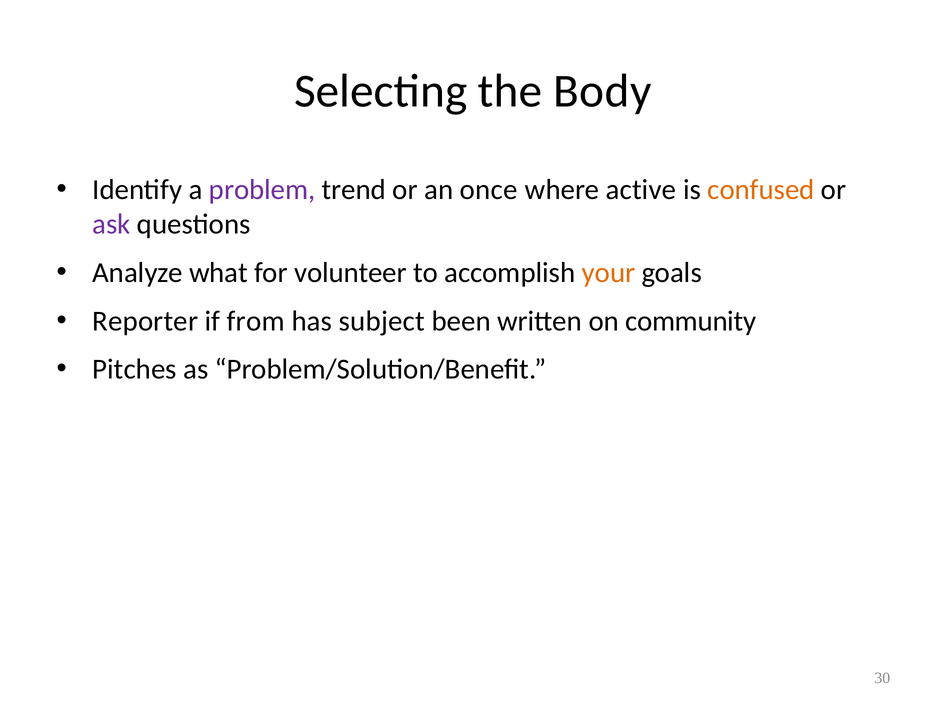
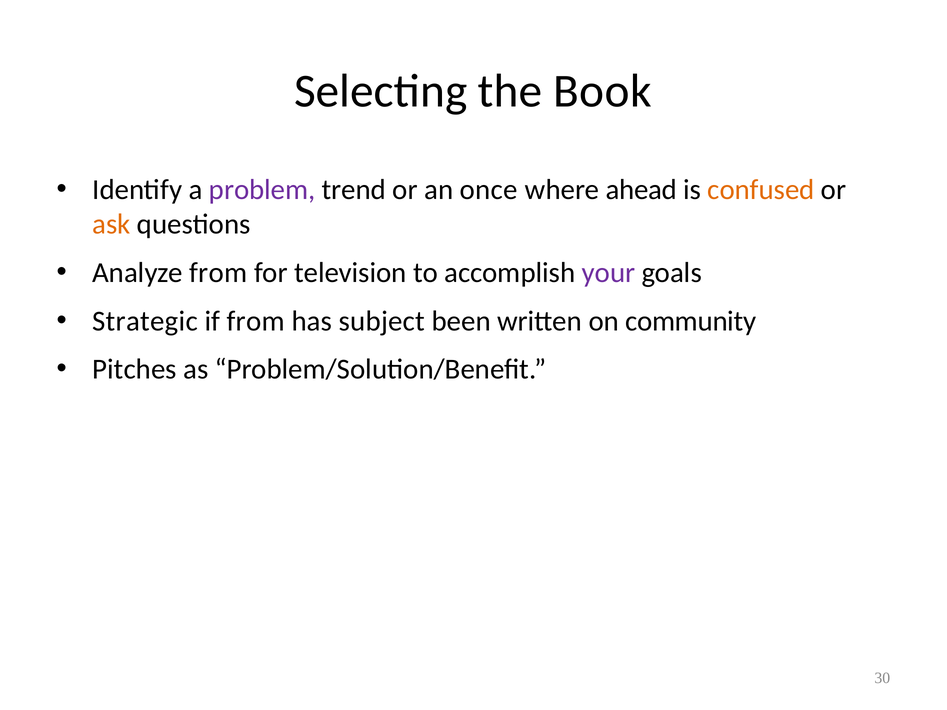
Body: Body -> Book (602, 91)
active: active -> ahead (641, 190)
ask colour: purple -> orange (111, 224)
Analyze what: what -> from (218, 273)
volunteer: volunteer -> television (350, 273)
your colour: orange -> purple (609, 273)
Reporter: Reporter -> Strategic (145, 321)
